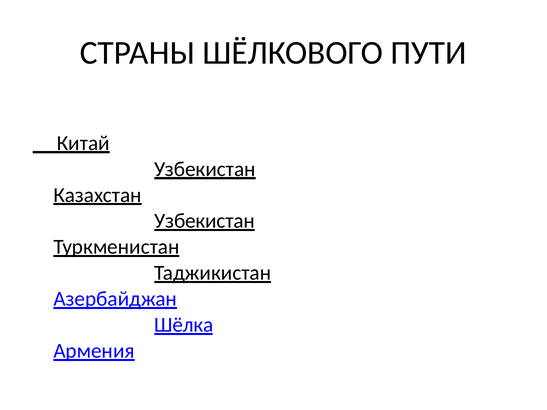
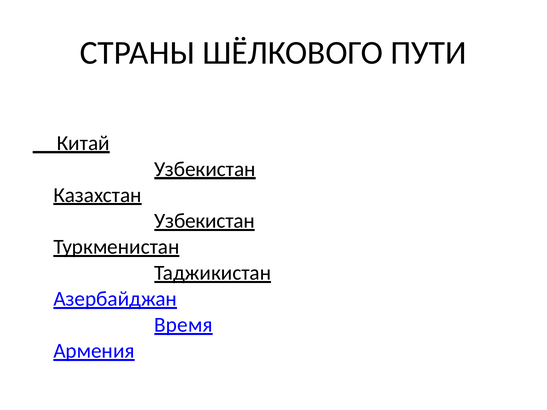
Шёлка: Шёлка -> Время (183, 325)
